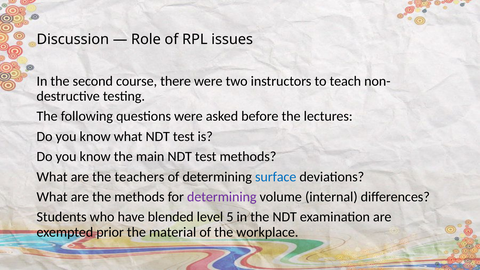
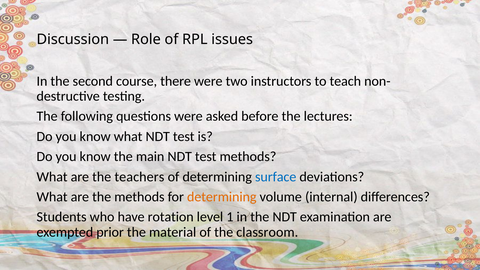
determining colour: purple -> orange (222, 197)
blended: blended -> rotation (171, 217)
5: 5 -> 1 (230, 217)
workplace: workplace -> classroom (267, 232)
